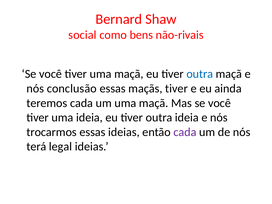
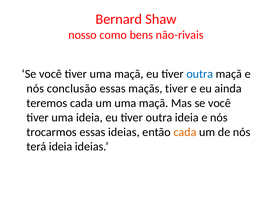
social: social -> nosso (83, 35)
cada colour: purple -> orange (185, 132)
terá legal: legal -> ideia (61, 147)
